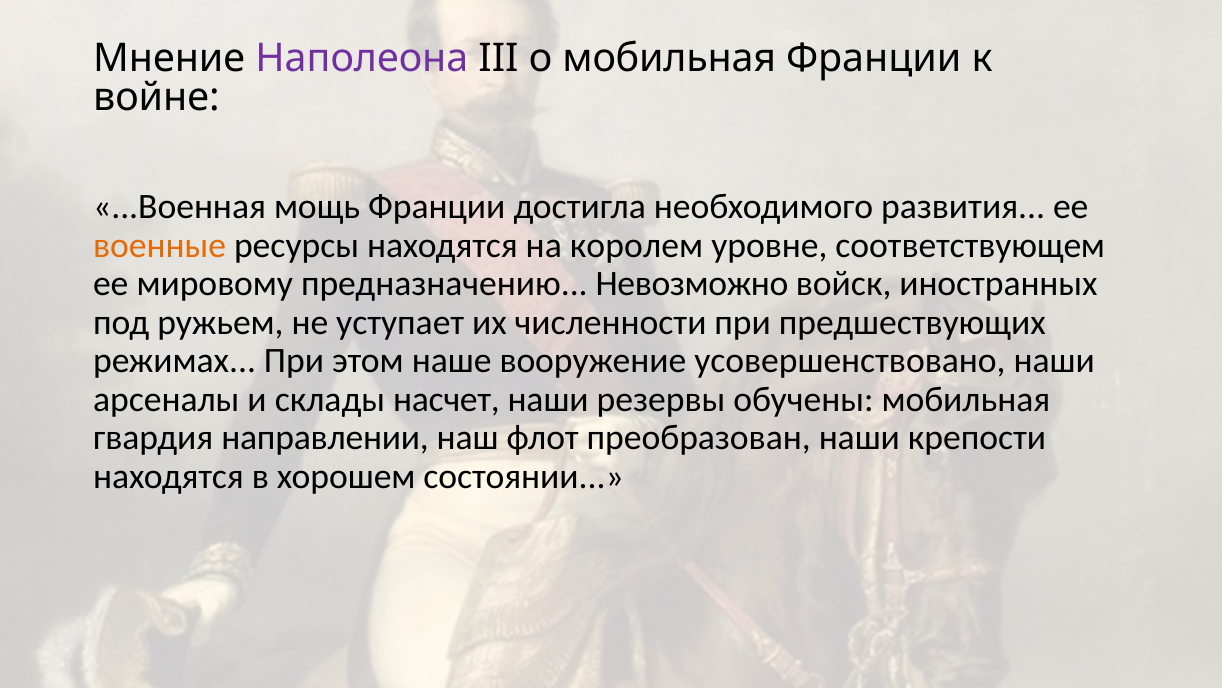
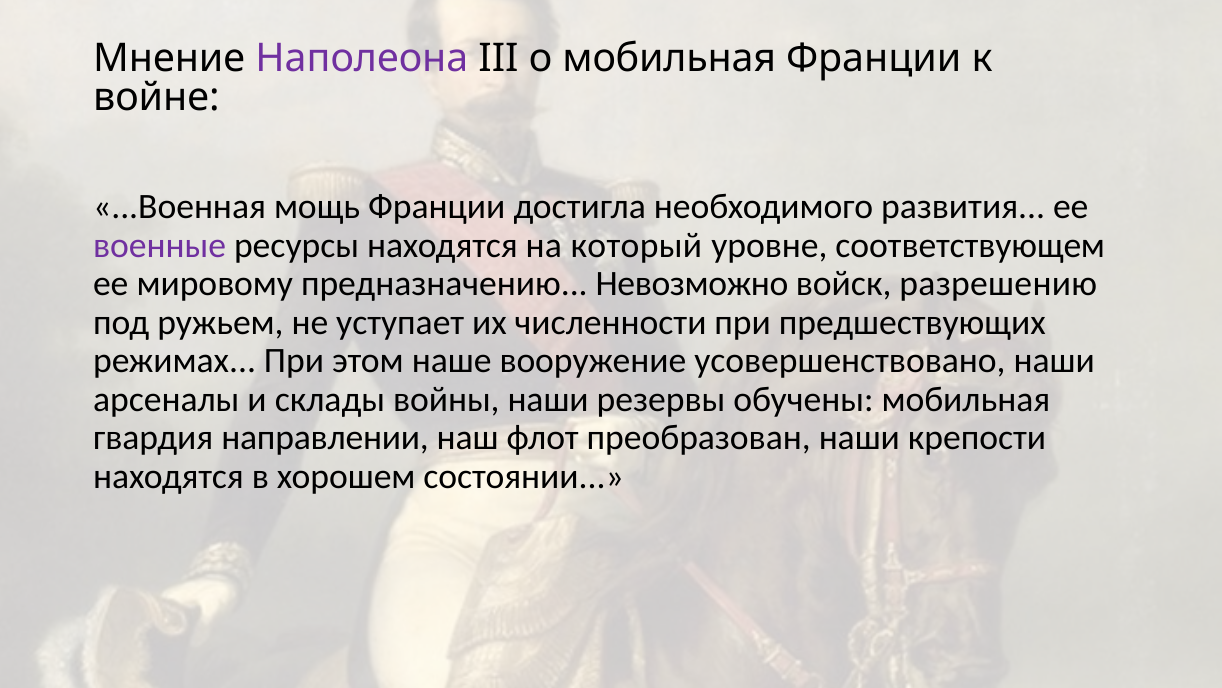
военные colour: orange -> purple (160, 245)
королем: королем -> который (636, 245)
иностранных: иностранных -> разрешению (998, 284)
насчет: насчет -> войны (446, 399)
